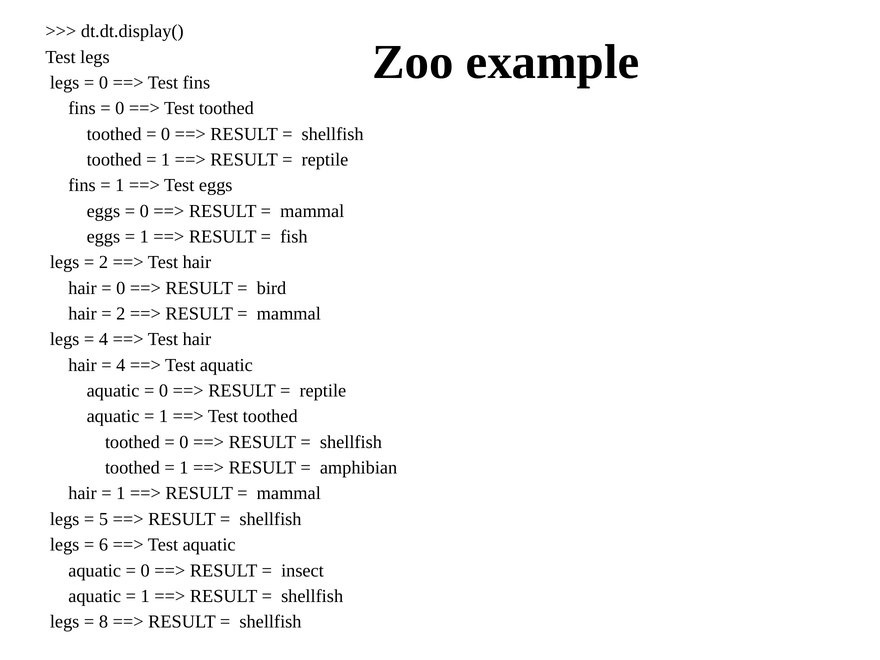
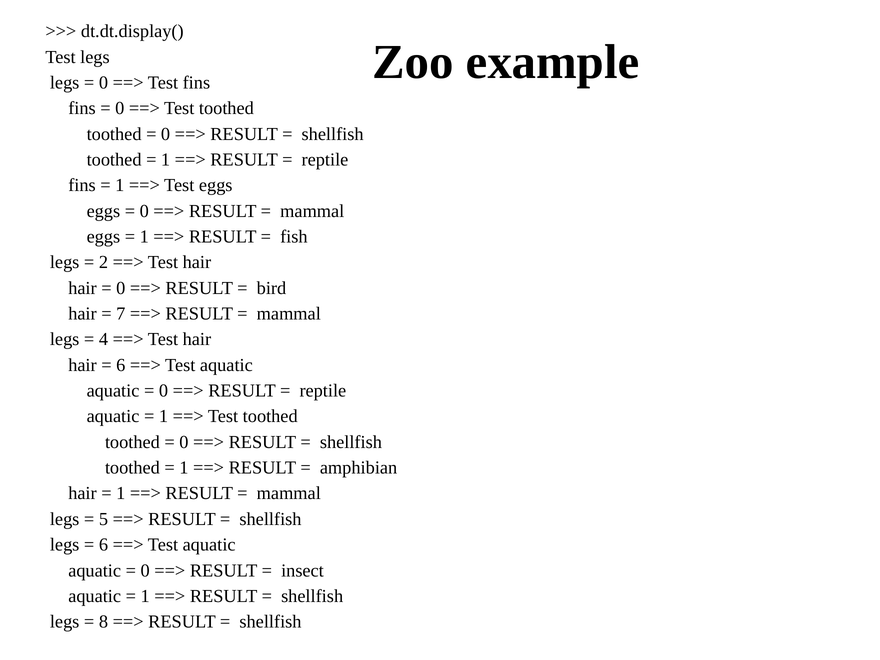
2: 2 -> 7 (121, 314)
4: 4 -> 6 (121, 365)
